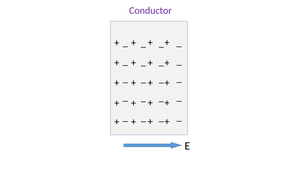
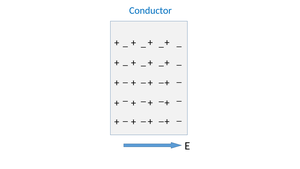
Conductor colour: purple -> blue (150, 11)
